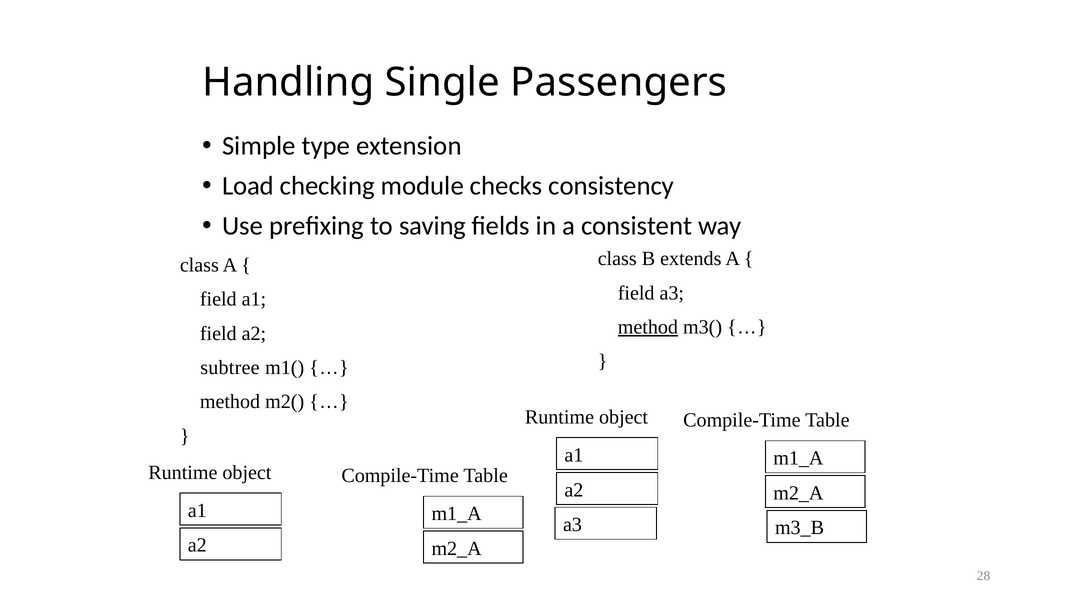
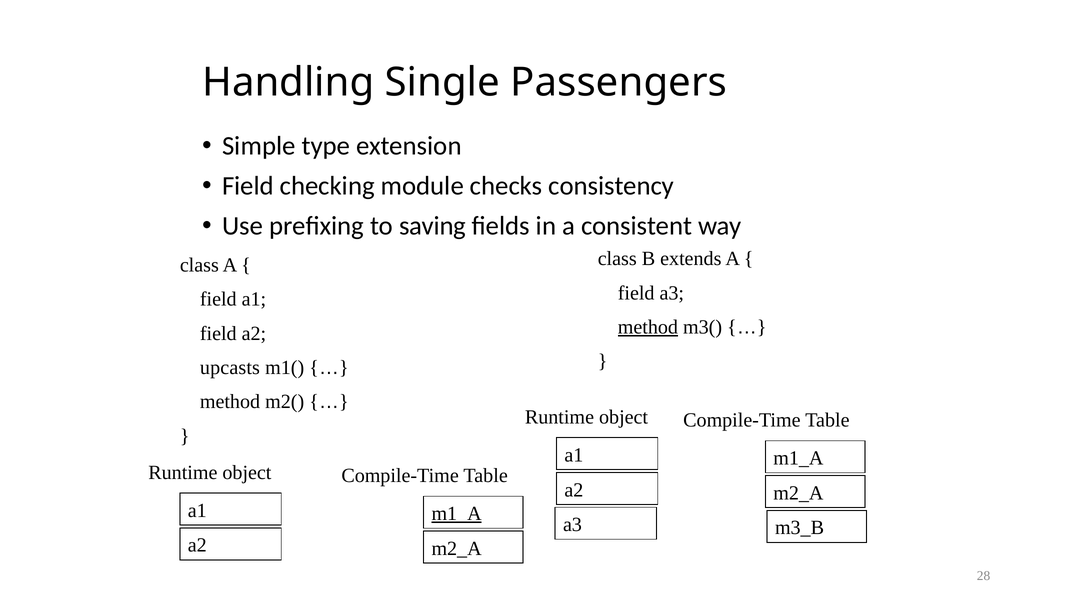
Load: Load -> Field (248, 186)
subtree: subtree -> upcasts (230, 368)
m1_A underline: none -> present (457, 514)
